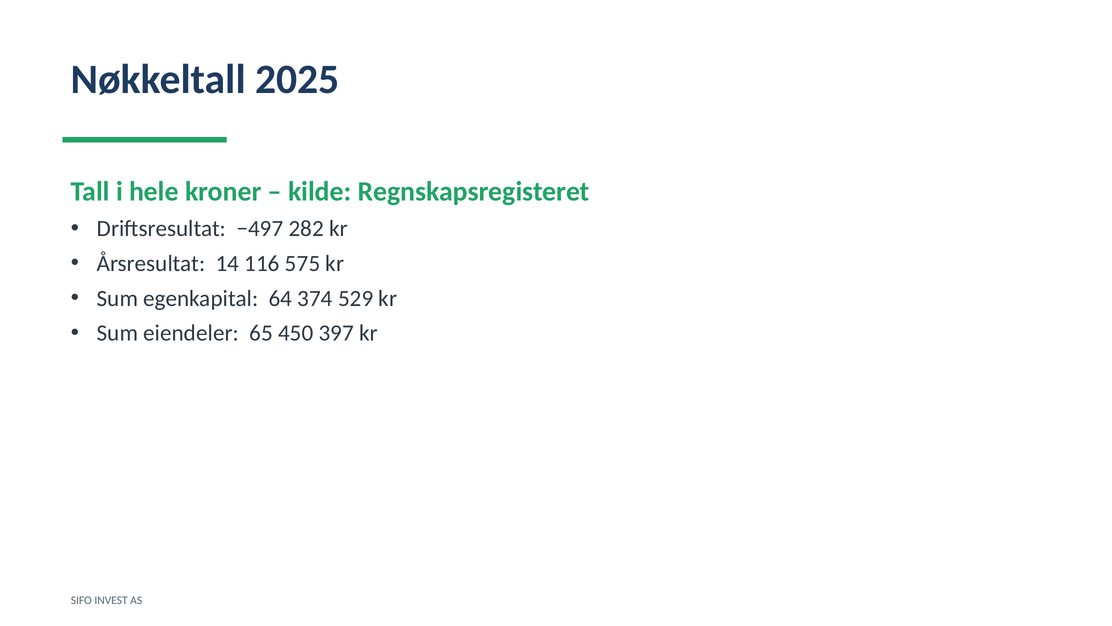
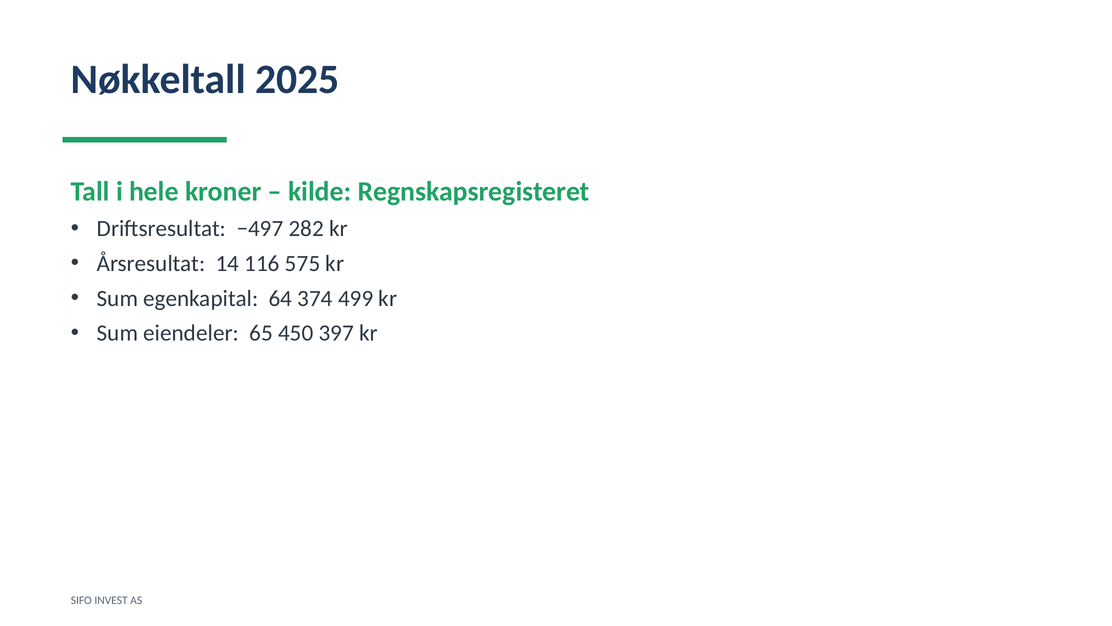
529: 529 -> 499 (356, 298)
